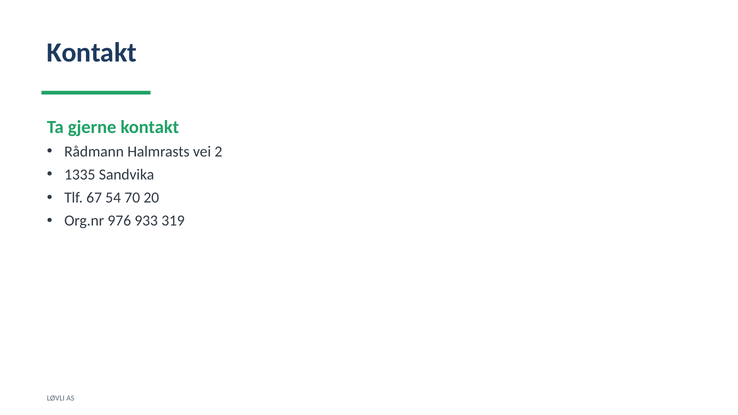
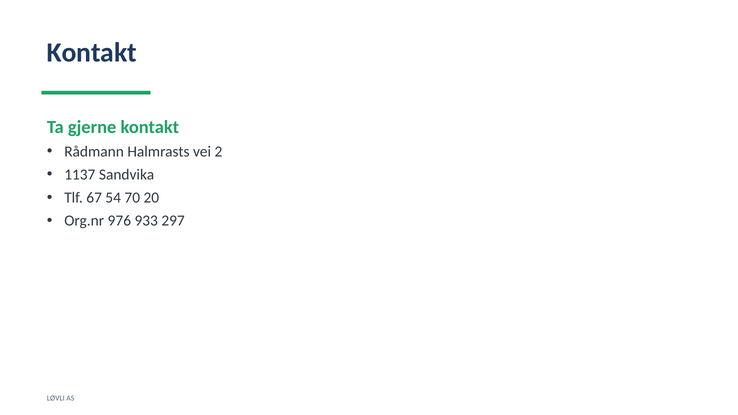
1335: 1335 -> 1137 (80, 175)
319: 319 -> 297 (173, 221)
